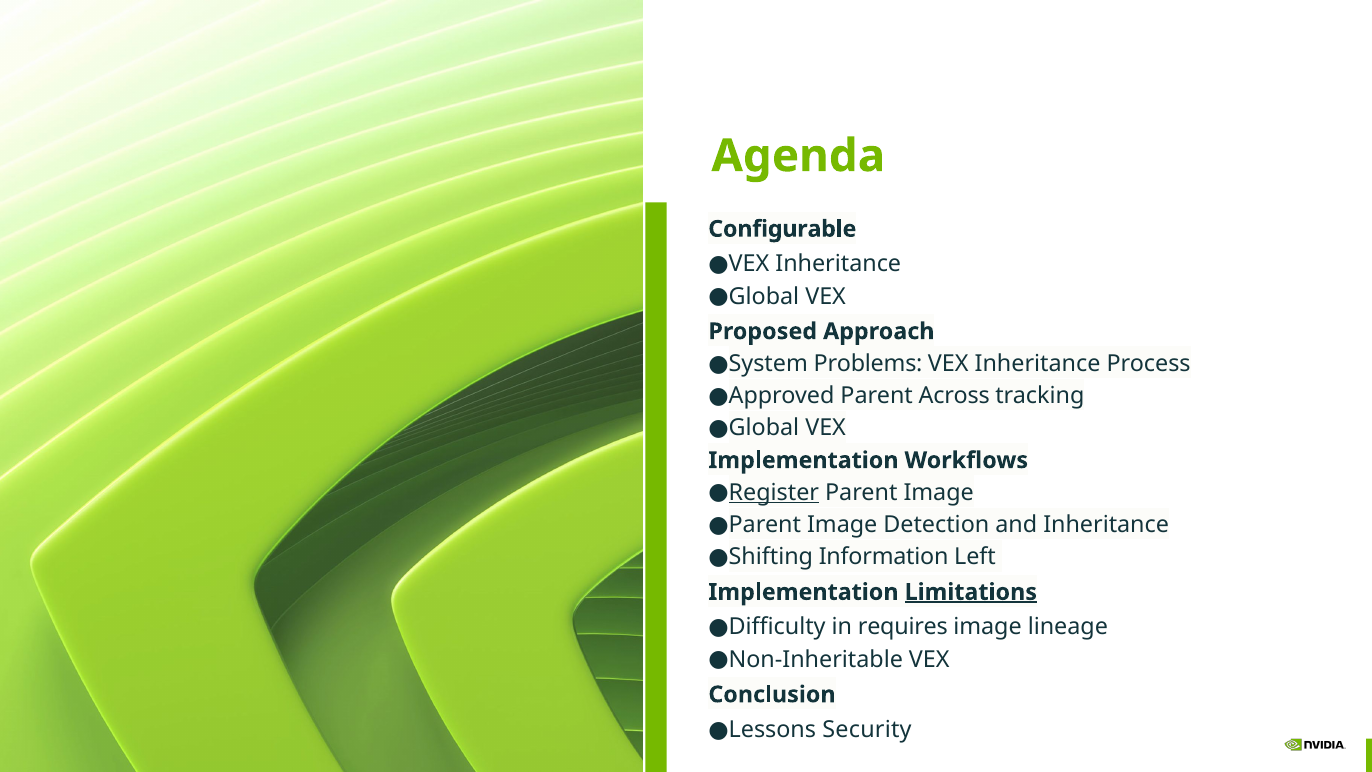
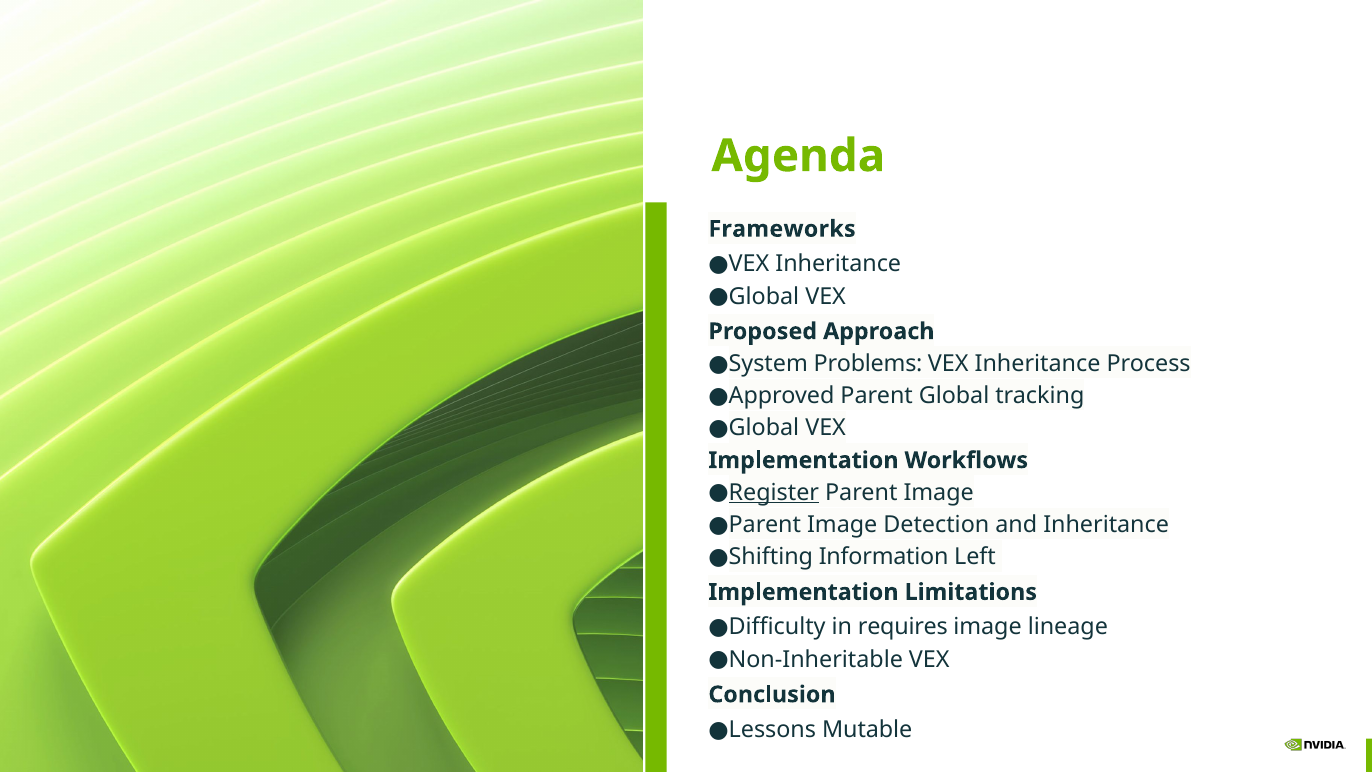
Configurable: Configurable -> Frameworks (782, 229)
Parent Across: Across -> Global (954, 396)
Limitations underline: present -> none (971, 592)
Security: Security -> Mutable (867, 729)
